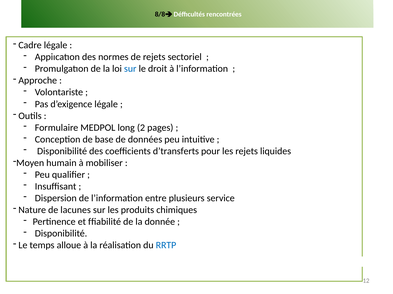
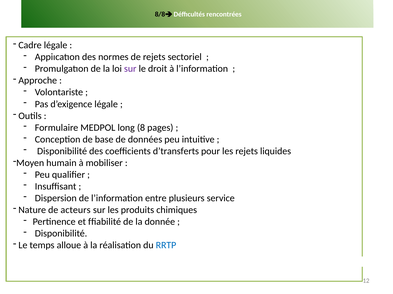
sur colour: blue -> purple (130, 69)
2: 2 -> 8 (141, 128)
lacunes: lacunes -> acteurs (76, 210)
